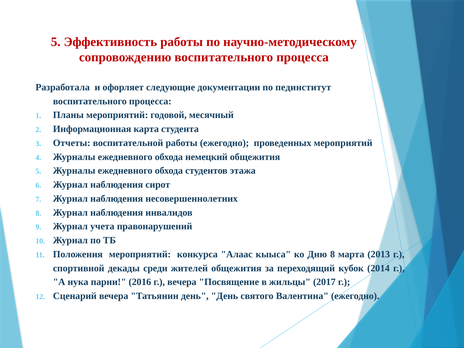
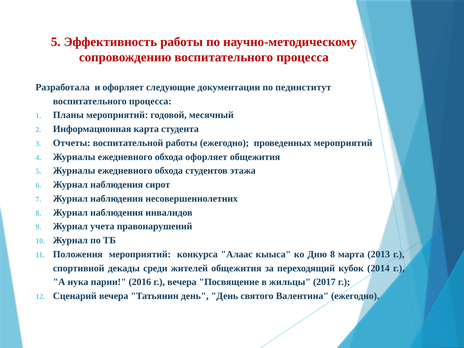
обхода немецкий: немецкий -> офорляет (206, 157)
